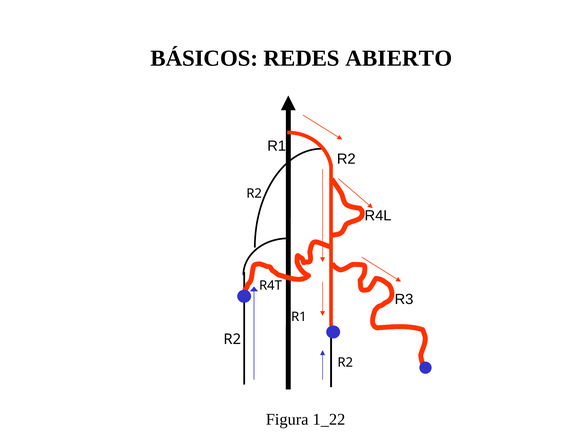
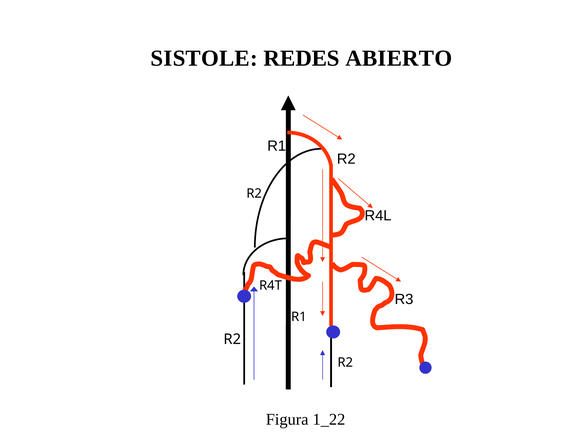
BÁSICOS: BÁSICOS -> SISTOLE (204, 58)
